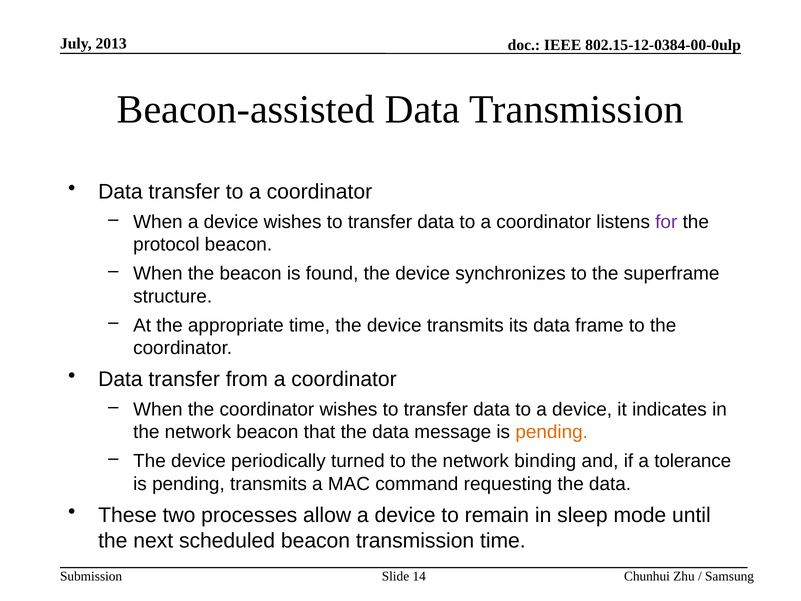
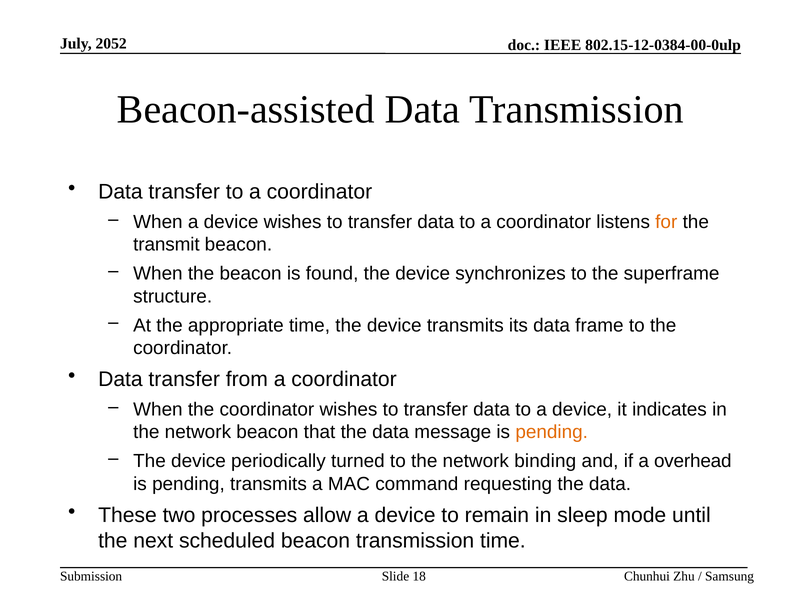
2013: 2013 -> 2052 (111, 44)
for colour: purple -> orange (666, 222)
protocol: protocol -> transmit (166, 245)
tolerance: tolerance -> overhead (693, 461)
14: 14 -> 18 (419, 576)
